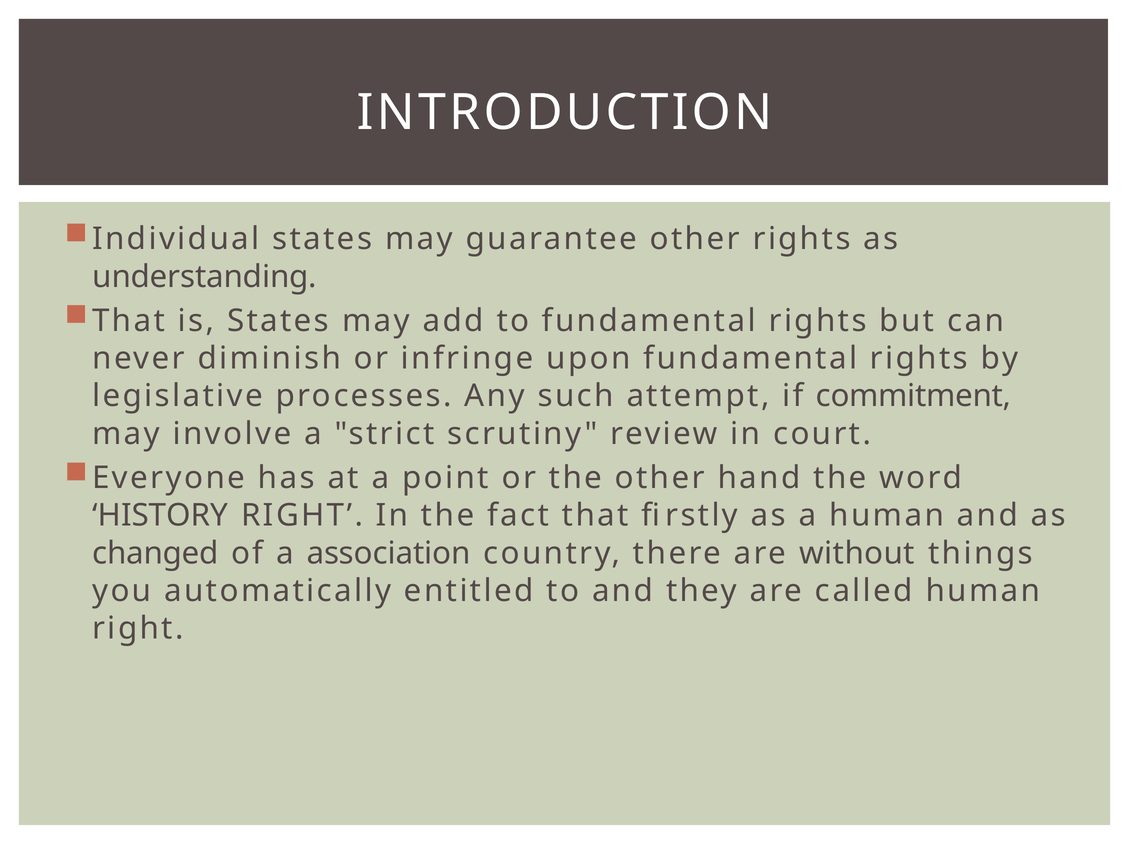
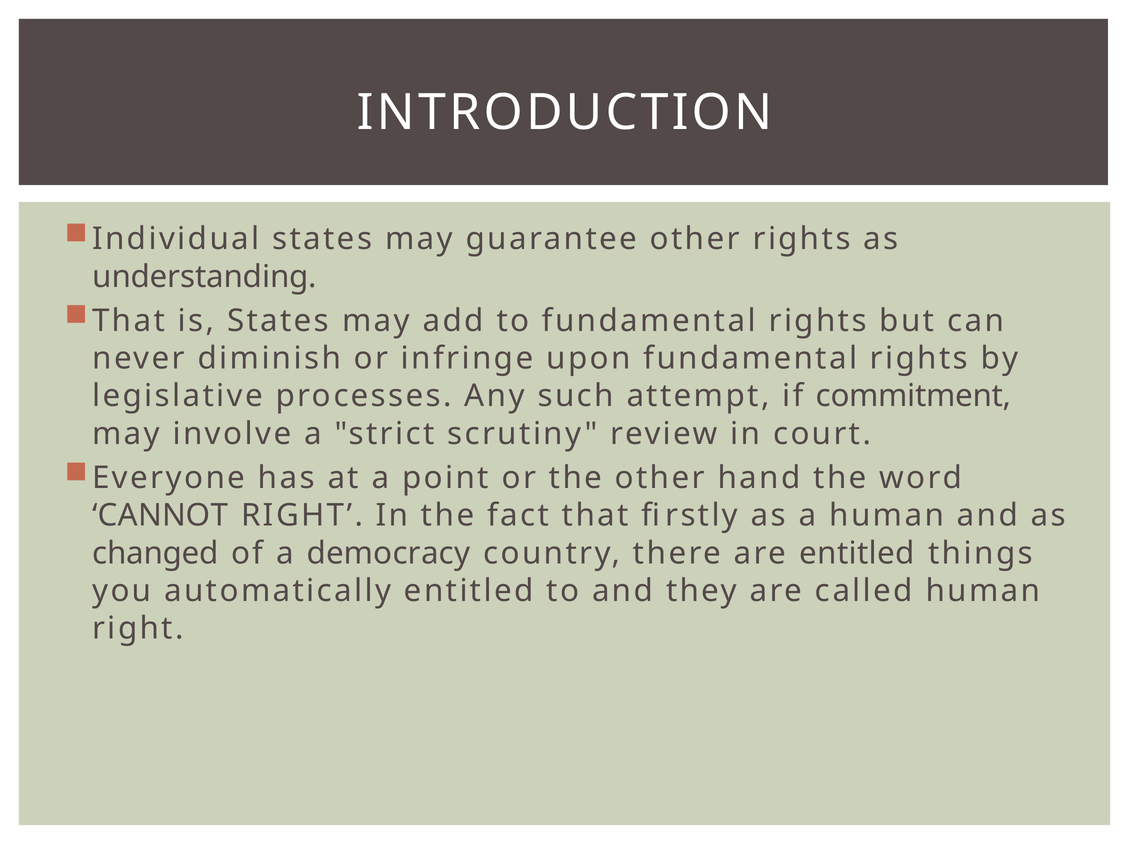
HISTORY: HISTORY -> CANNOT (160, 516)
association: association -> democracy (388, 554)
are without: without -> entitled (857, 554)
